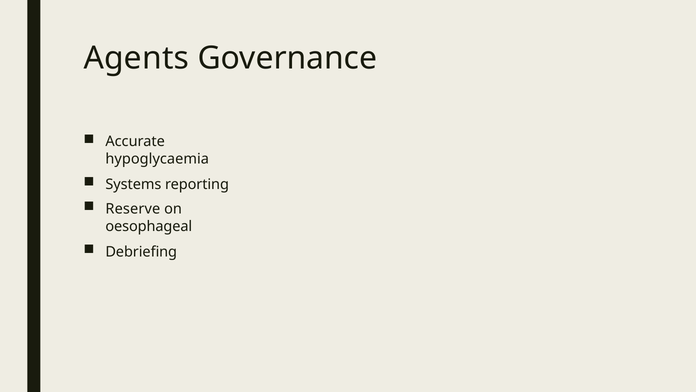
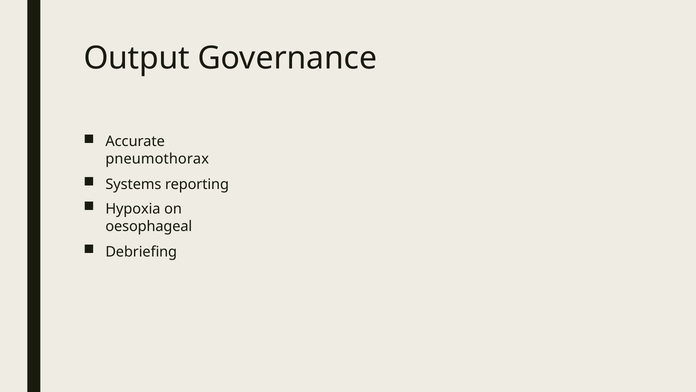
Agents: Agents -> Output (137, 58)
hypoglycaemia: hypoglycaemia -> pneumothorax (157, 159)
Reserve: Reserve -> Hypoxia (133, 209)
